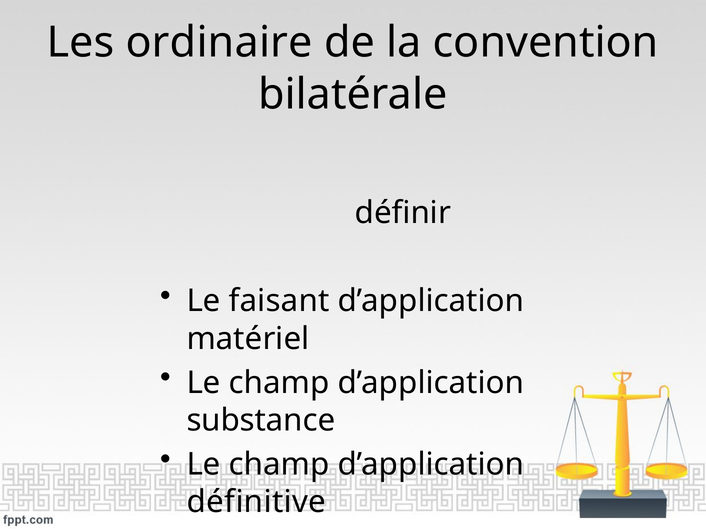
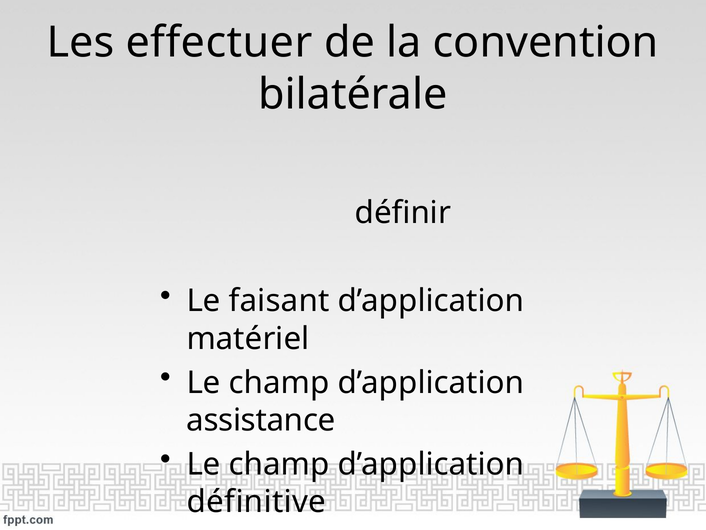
ordinaire: ordinaire -> effectuer (219, 42)
substance: substance -> assistance (261, 420)
